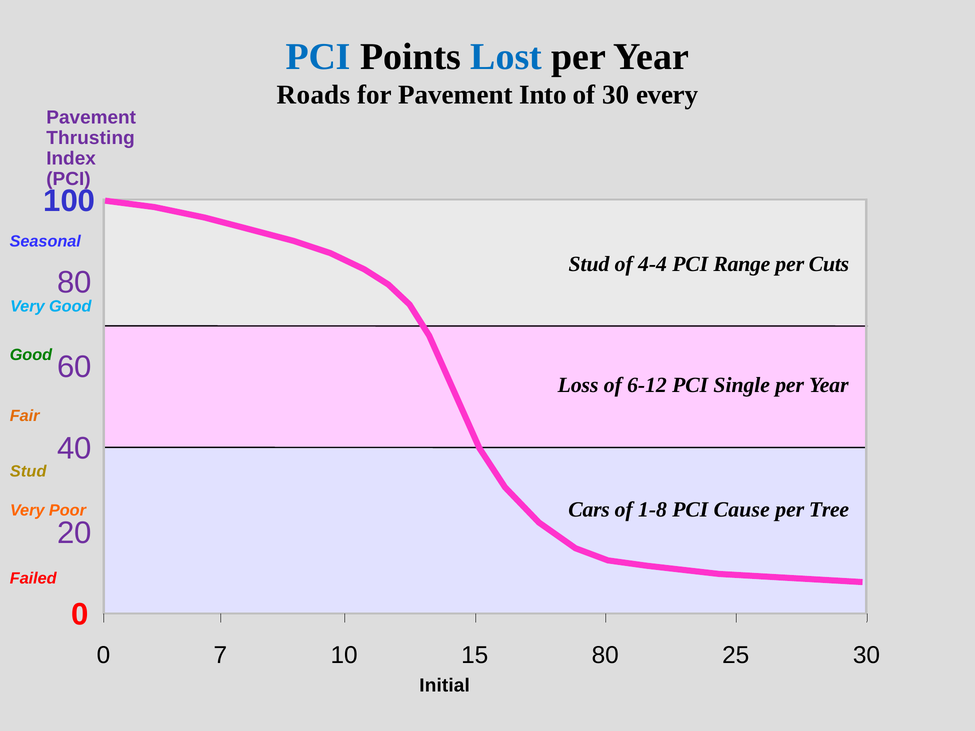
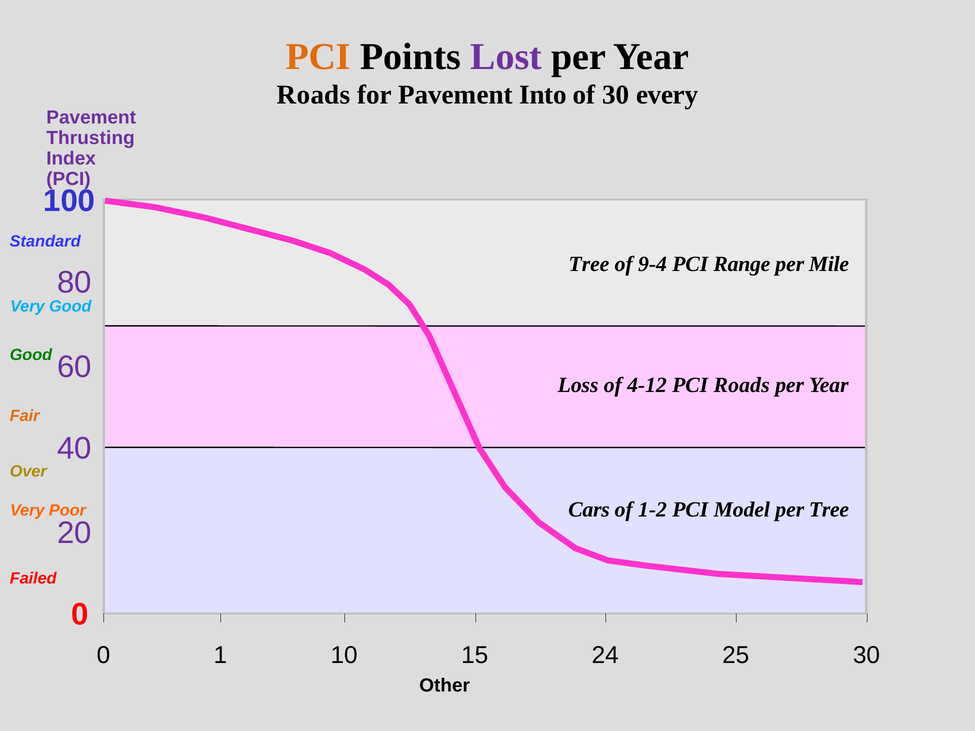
PCI colour: blue -> orange (318, 57)
Lost colour: blue -> purple (506, 57)
Seasonal: Seasonal -> Standard (45, 241)
Stud: Stud -> Tree (589, 264)
4-4: 4-4 -> 9-4 (652, 264)
Cuts: Cuts -> Mile (829, 264)
6-12: 6-12 -> 4-12 (647, 385)
PCI Single: Single -> Roads (742, 385)
Stud: Stud -> Over (28, 471)
1-8: 1-8 -> 1-2 (652, 510)
Cause: Cause -> Model (742, 510)
7: 7 -> 1 (220, 655)
15 80: 80 -> 24 (605, 655)
Initial: Initial -> Other (445, 686)
